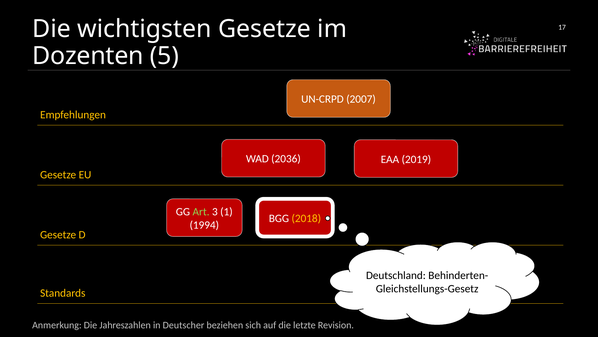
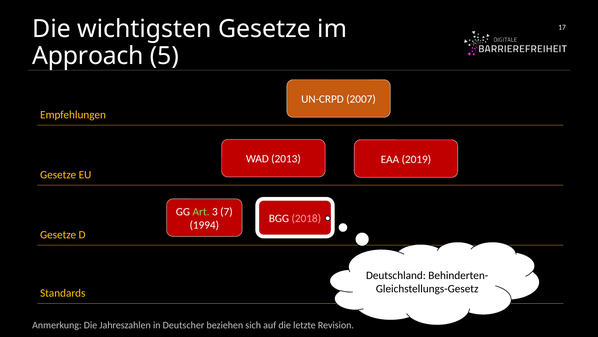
Dozenten: Dozenten -> Approach (88, 56)
2036: 2036 -> 2013 (286, 159)
1: 1 -> 7 (226, 211)
2018 colour: yellow -> pink (306, 218)
